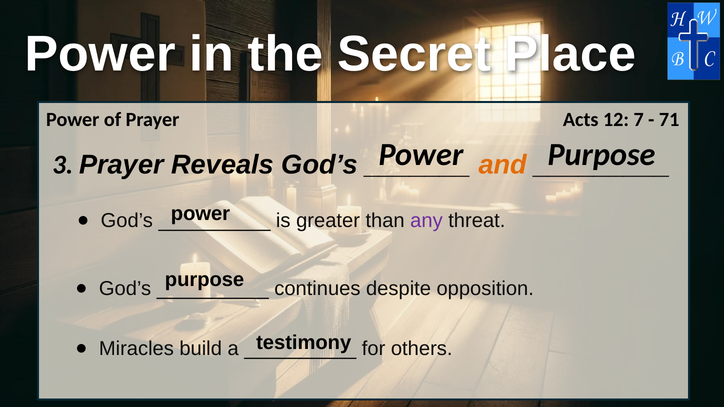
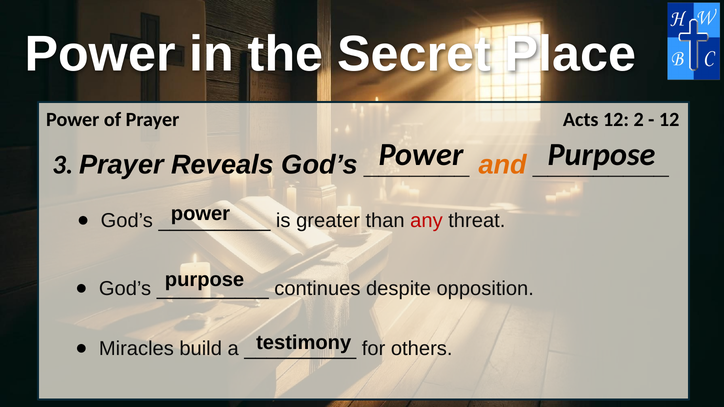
7: 7 -> 2 (639, 119)
71: 71 -> 12 (669, 119)
any colour: purple -> red (426, 221)
